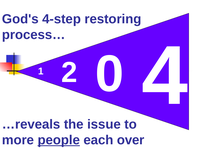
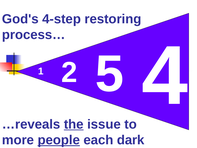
0: 0 -> 5 (109, 74)
the underline: none -> present (74, 124)
over: over -> dark (131, 140)
